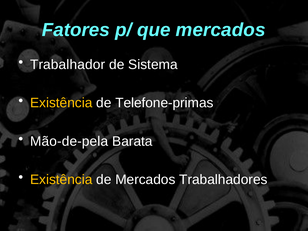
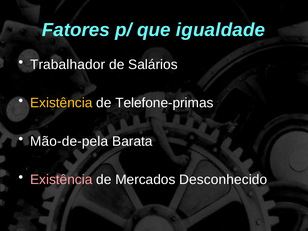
que mercados: mercados -> igualdade (221, 30)
Sistema: Sistema -> Salários (153, 65)
Existência colour: yellow -> pink (61, 180)
Trabalhadores: Trabalhadores -> Desconhecido (223, 180)
